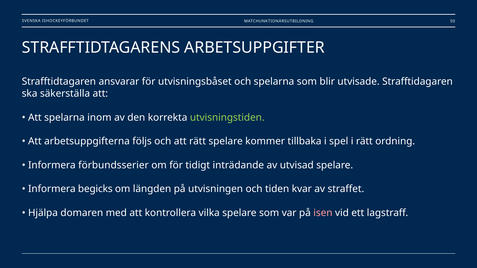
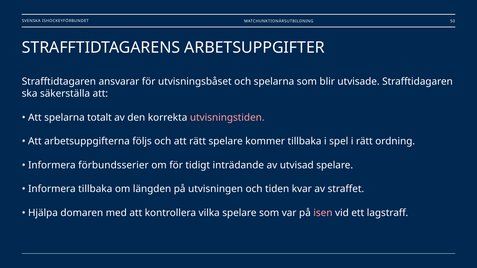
inom: inom -> totalt (99, 118)
utvisningstiden colour: light green -> pink (227, 118)
Informera begicks: begicks -> tillbaka (95, 189)
